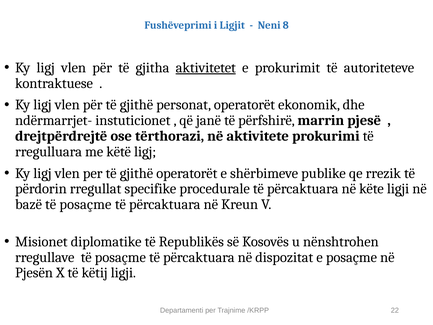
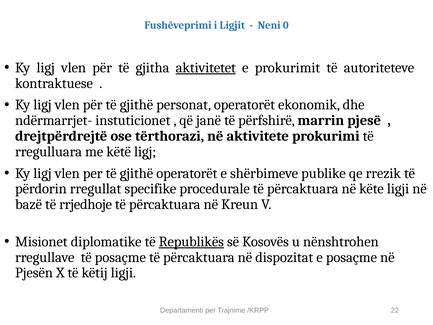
8: 8 -> 0 (286, 25)
bazë të posaçme: posaçme -> rrjedhoje (86, 204)
Republikës underline: none -> present (191, 241)
